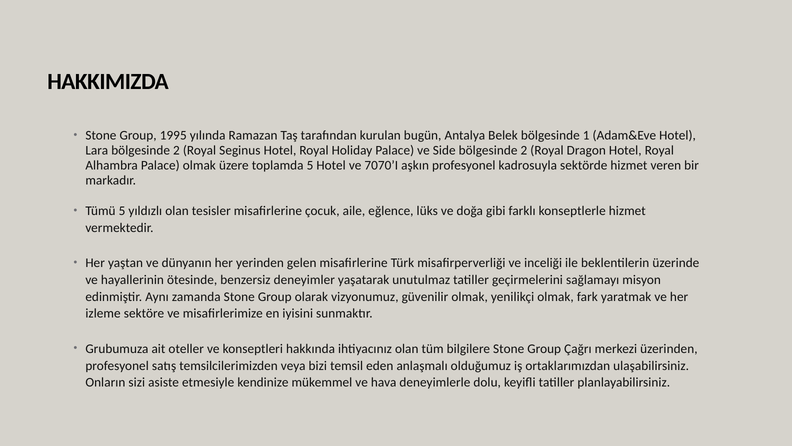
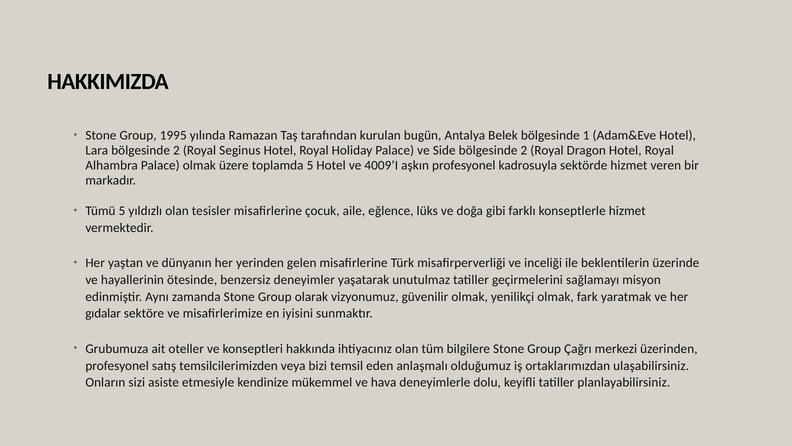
7070’I: 7070’I -> 4009’I (381, 165)
izleme: izleme -> gıdalar (103, 313)
